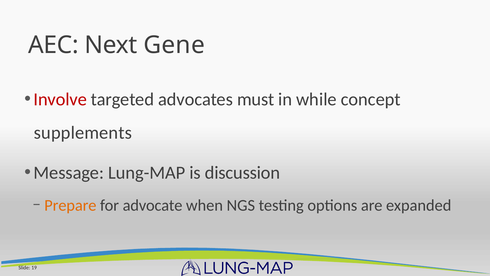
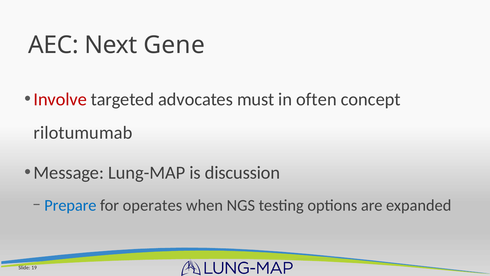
while: while -> often (316, 99)
supplements: supplements -> rilotumumab (83, 132)
Prepare colour: orange -> blue (70, 205)
advocate: advocate -> operates (152, 205)
